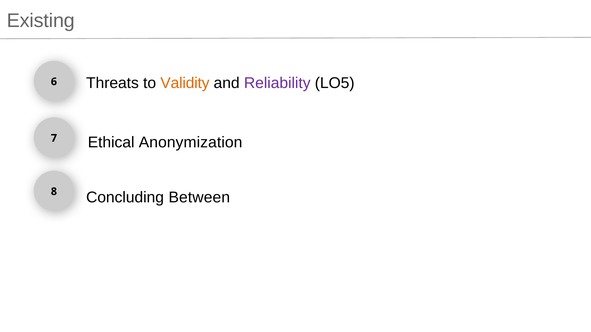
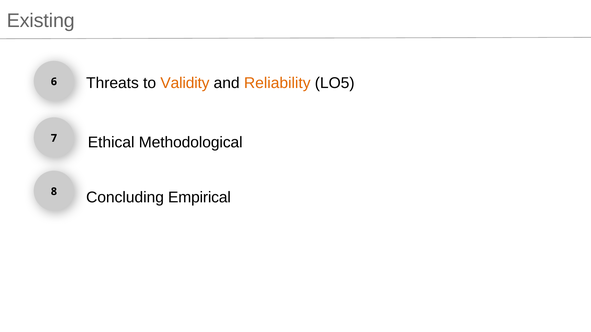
Reliability colour: purple -> orange (277, 83)
Anonymization: Anonymization -> Methodological (191, 143)
Between: Between -> Empirical (199, 197)
